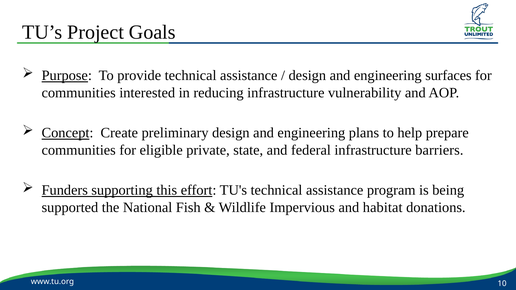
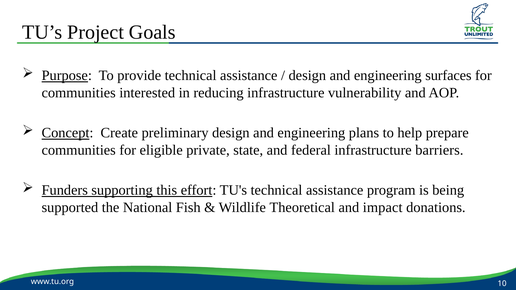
Impervious: Impervious -> Theoretical (302, 208)
habitat: habitat -> impact (383, 208)
